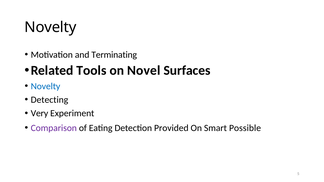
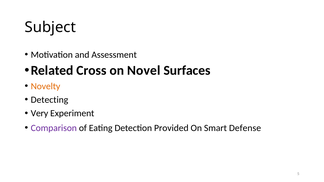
Novelty: Novelty -> Subject (50, 27)
Terminating: Terminating -> Assessment (114, 55)
Tools: Tools -> Cross (91, 70)
Novelty colour: blue -> orange (46, 86)
Possible: Possible -> Defense (245, 128)
